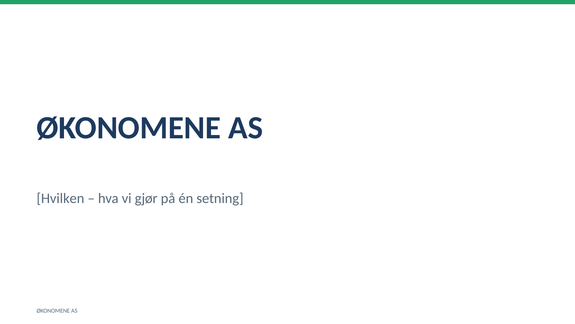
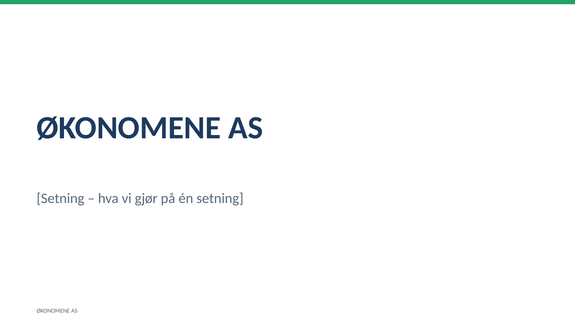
Hvilken: Hvilken -> Setning (61, 198)
